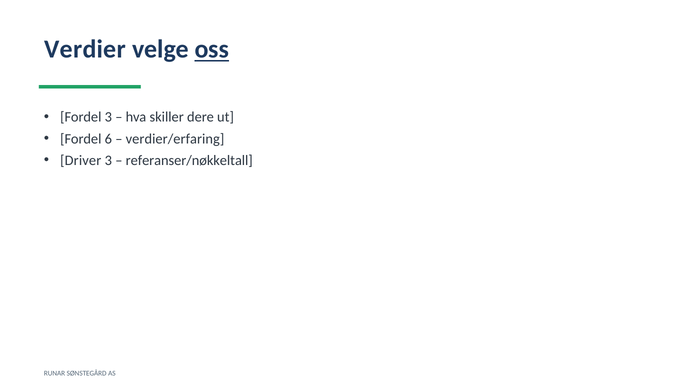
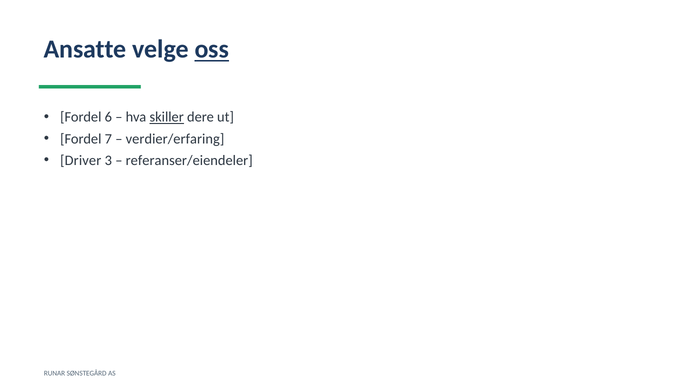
Verdier: Verdier -> Ansatte (85, 49)
Fordel 3: 3 -> 6 (108, 117)
skiller underline: none -> present (167, 117)
6: 6 -> 7 (108, 139)
referanser/nøkkeltall: referanser/nøkkeltall -> referanser/eiendeler (189, 160)
